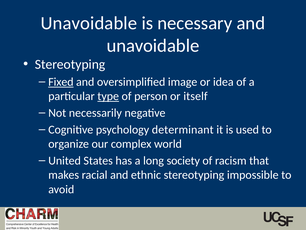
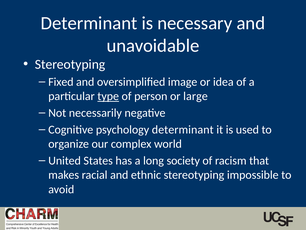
Unavoidable: Unavoidable -> Determinant (89, 23)
Fixed underline: present -> none (61, 82)
itself: itself -> large (196, 96)
